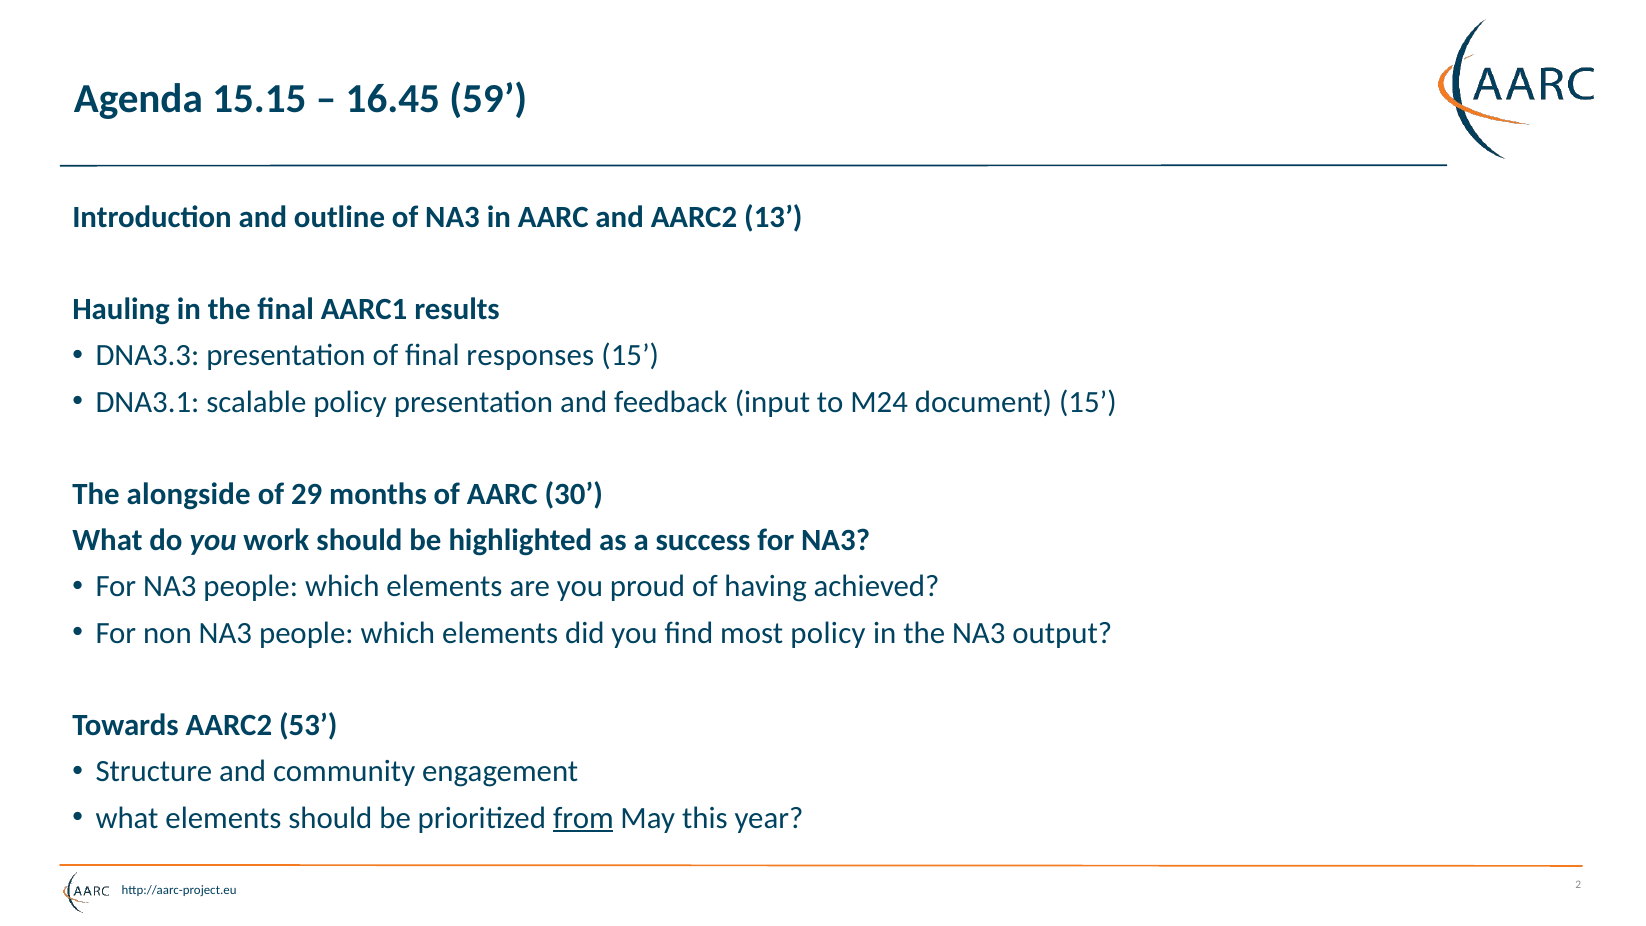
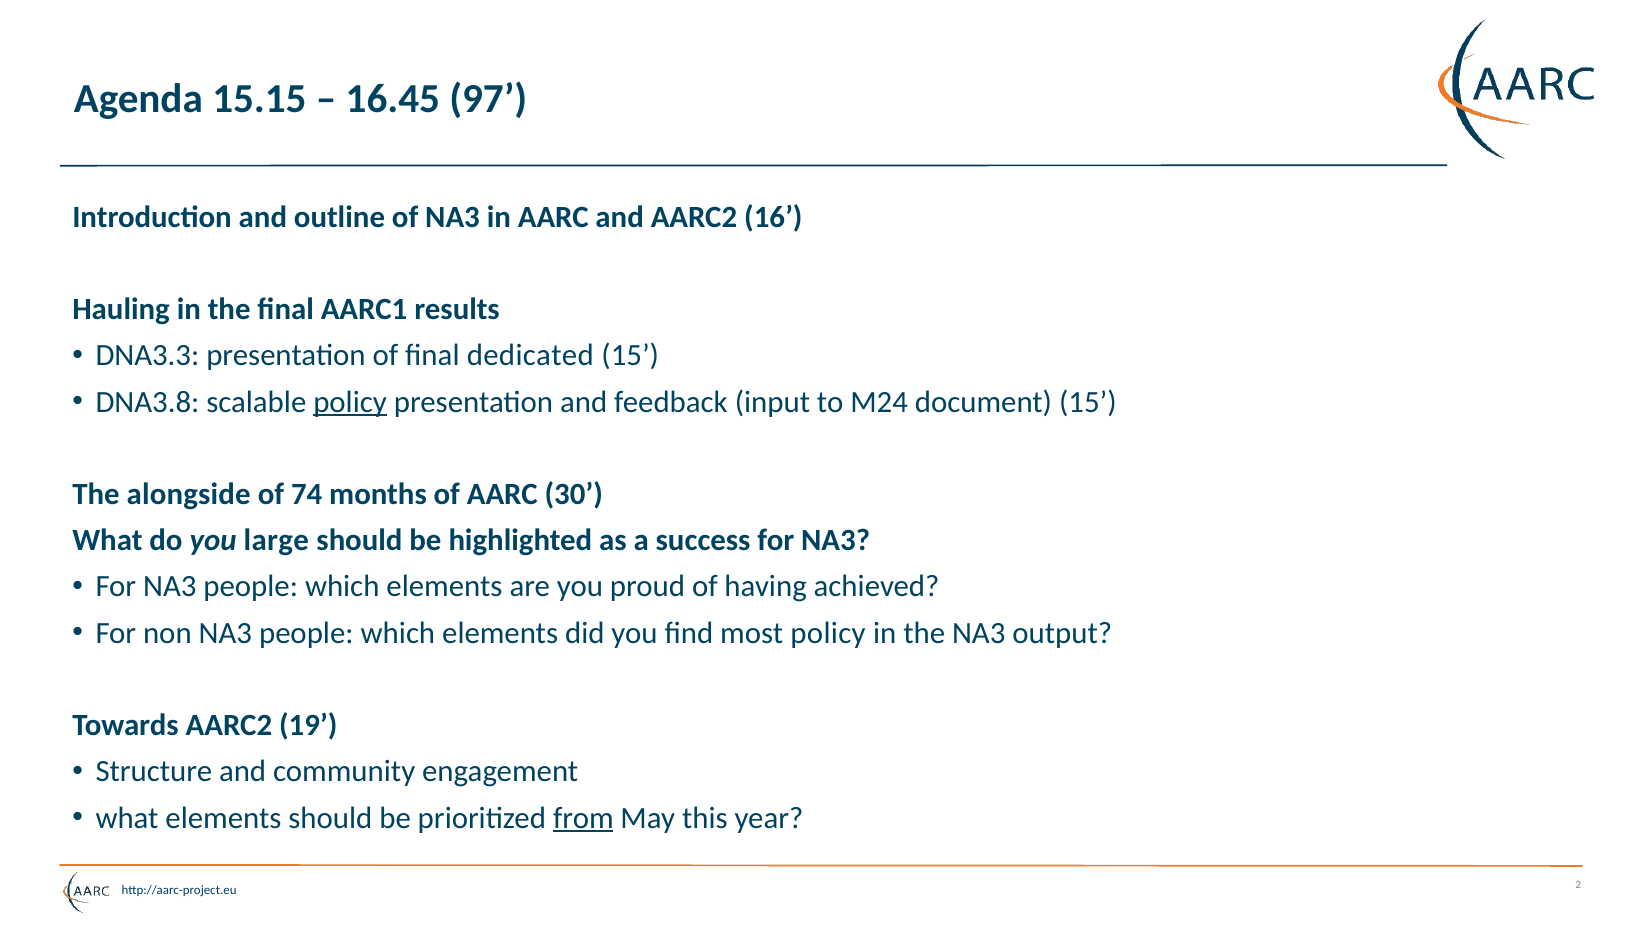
59: 59 -> 97 (488, 99)
13: 13 -> 16 (773, 217)
responses: responses -> dedicated (530, 356)
DNA3.1: DNA3.1 -> DNA3.8 (147, 402)
policy underline: none -> present (350, 402)
29: 29 -> 74 (307, 494)
work: work -> large (276, 540)
53: 53 -> 19 (308, 725)
